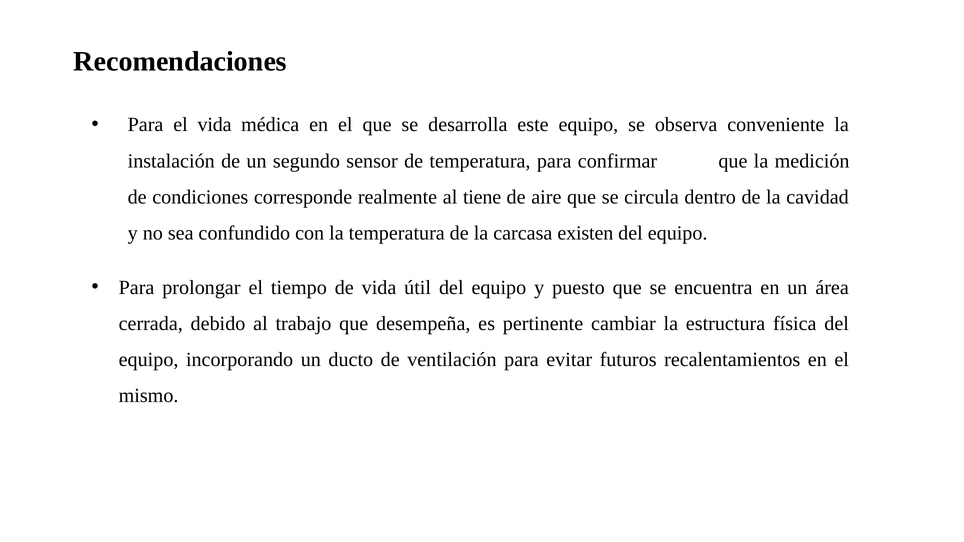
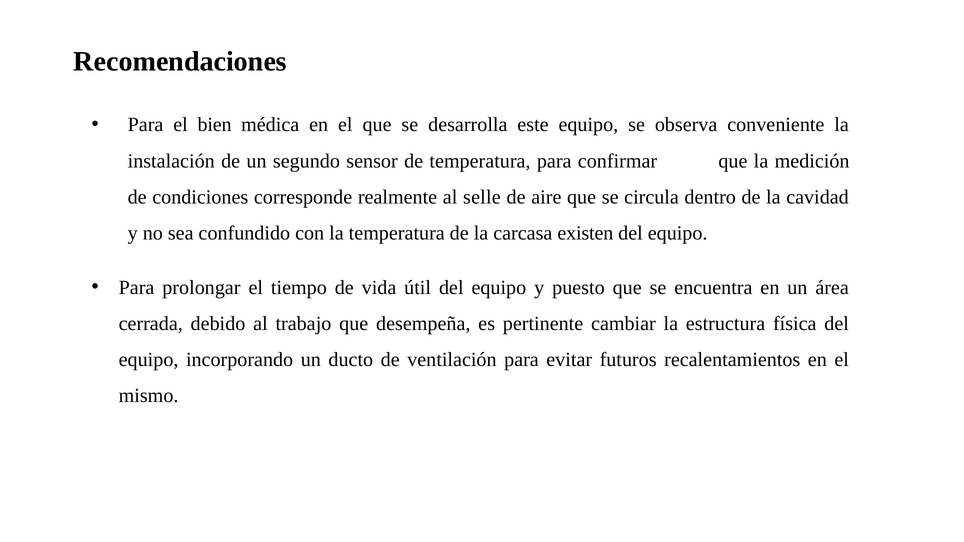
el vida: vida -> bien (215, 125)
tiene: tiene -> selle (482, 197)
